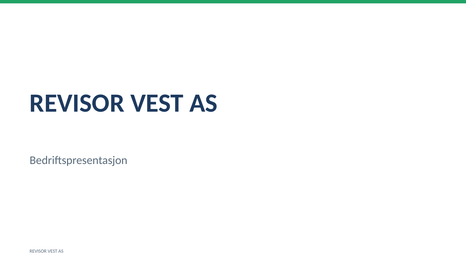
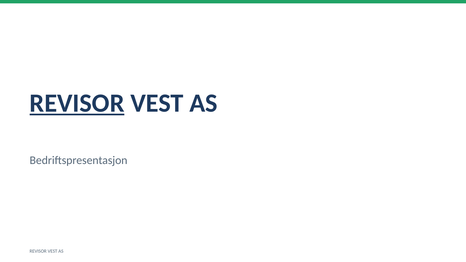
REVISOR underline: none -> present (77, 103)
